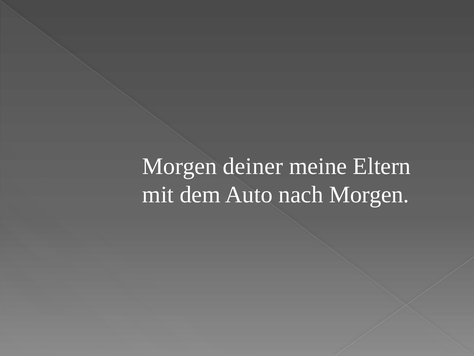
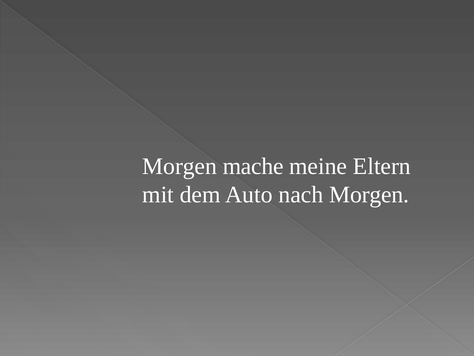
deiner: deiner -> mache (253, 166)
